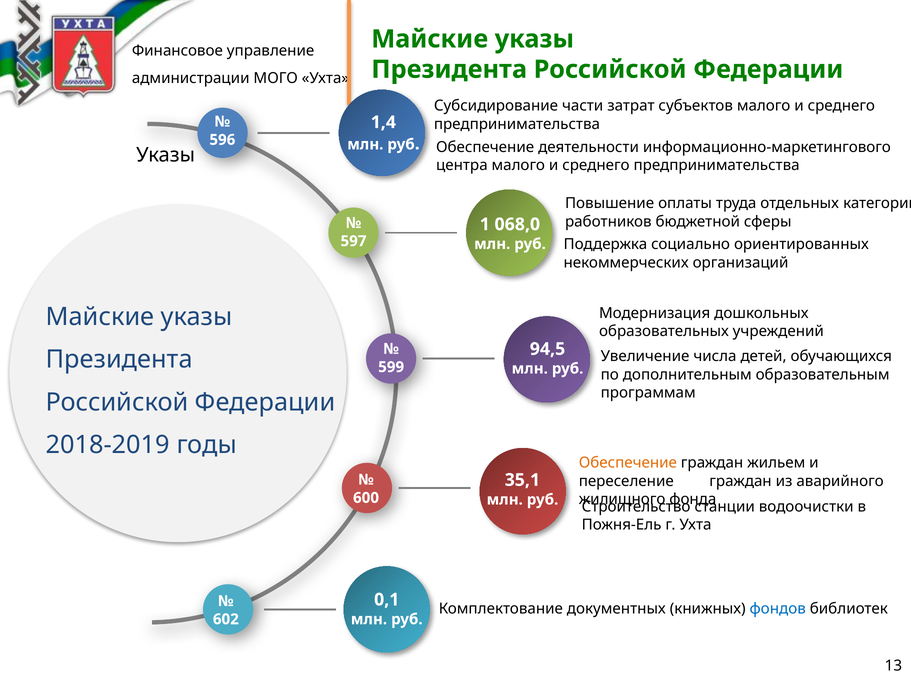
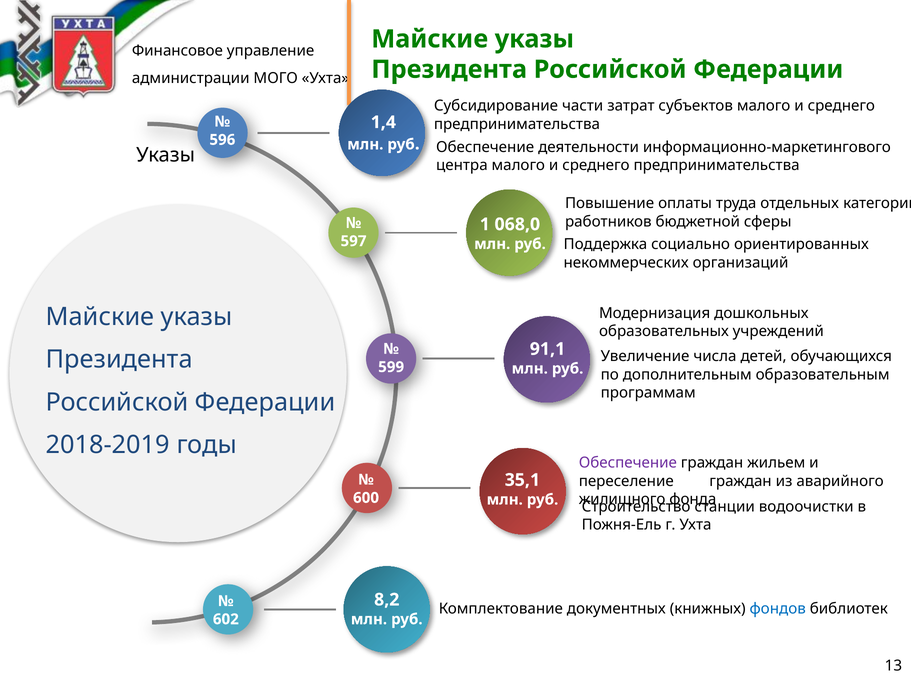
94,5: 94,5 -> 91,1 (548, 349)
Обеспечение colour: orange -> purple (628, 462)
0,1: 0,1 -> 8,2 (387, 599)
